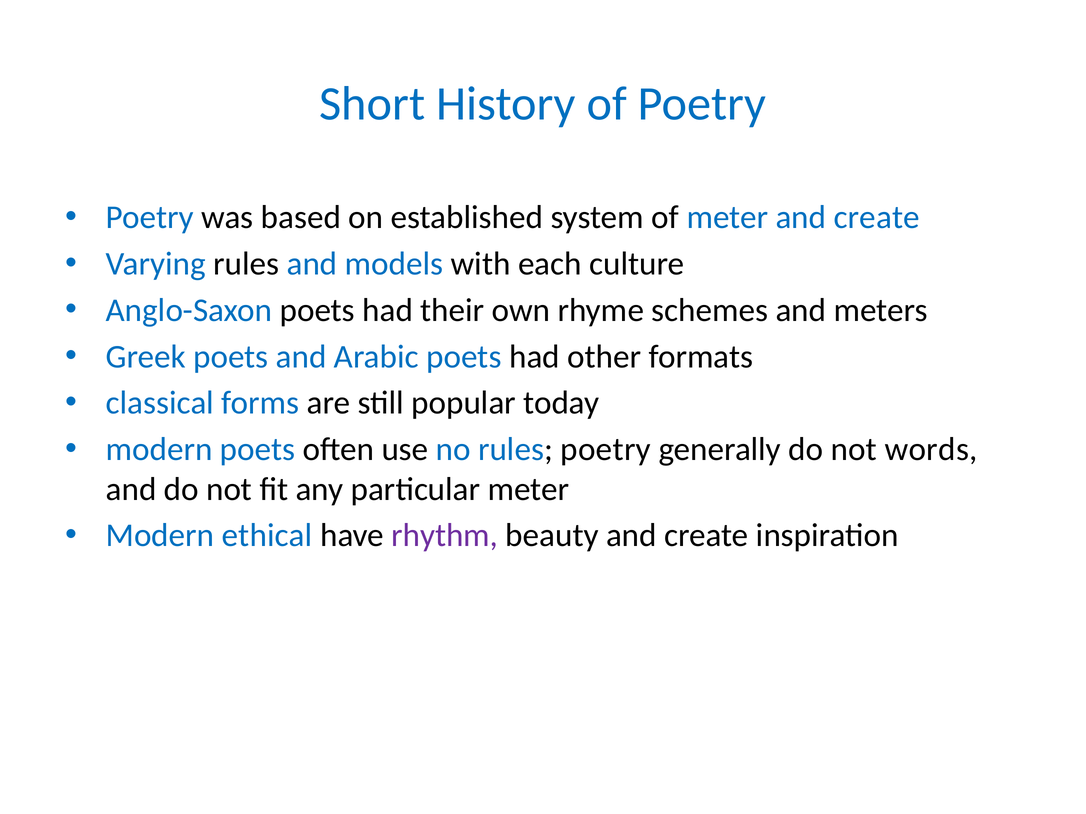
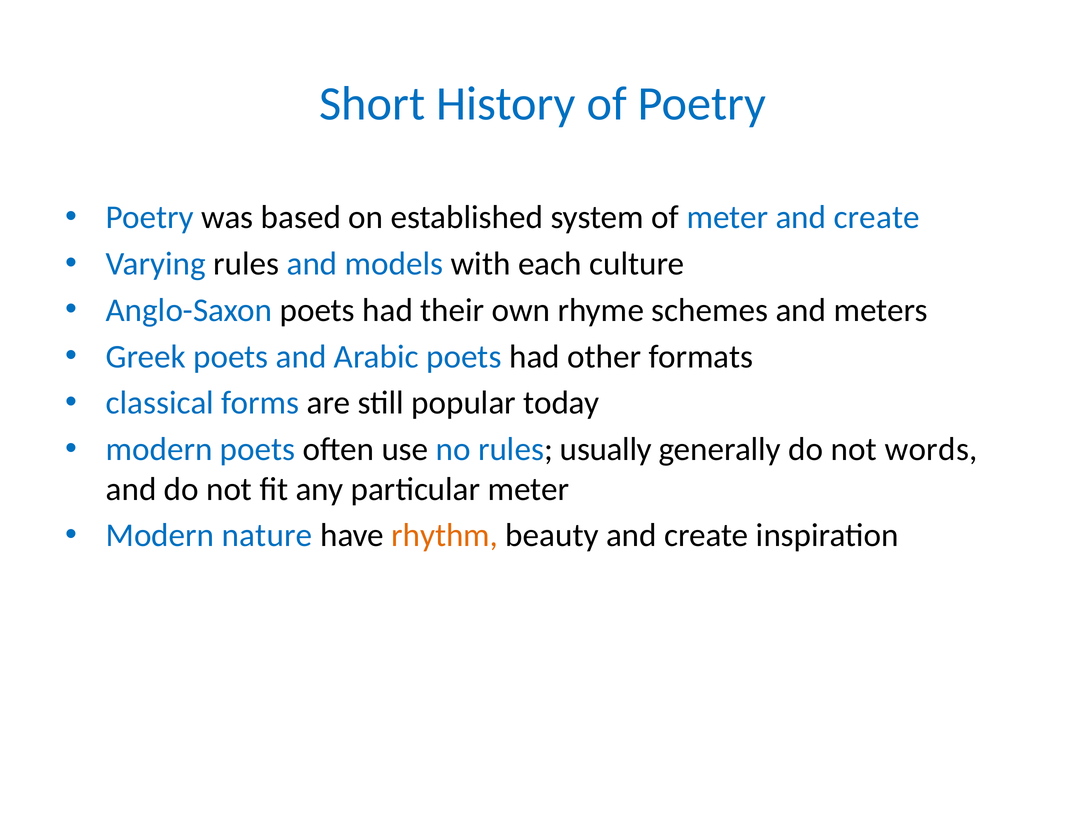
rules poetry: poetry -> usually (606, 450)
ethical: ethical -> nature (267, 536)
rhythm colour: purple -> orange (445, 536)
